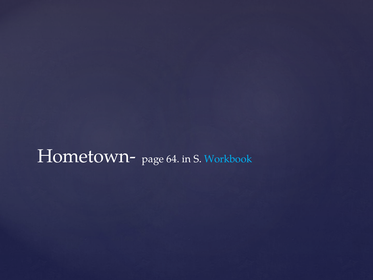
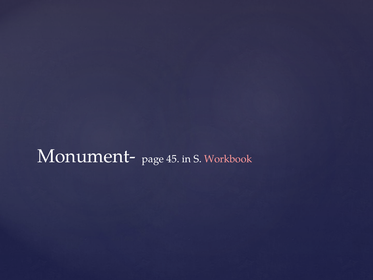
Hometown-: Hometown- -> Monument- (87, 156)
64: 64 -> 45 (173, 159)
Workbook colour: light blue -> pink (228, 159)
